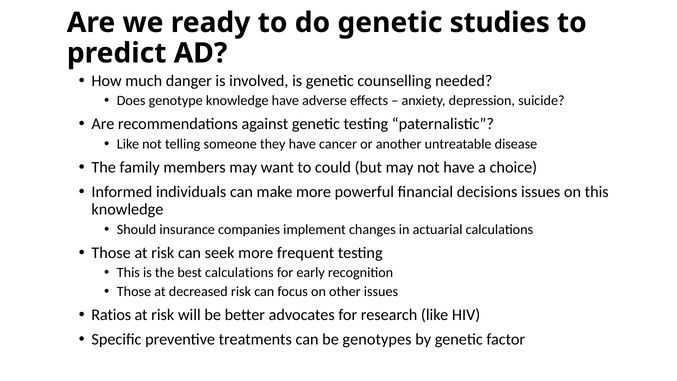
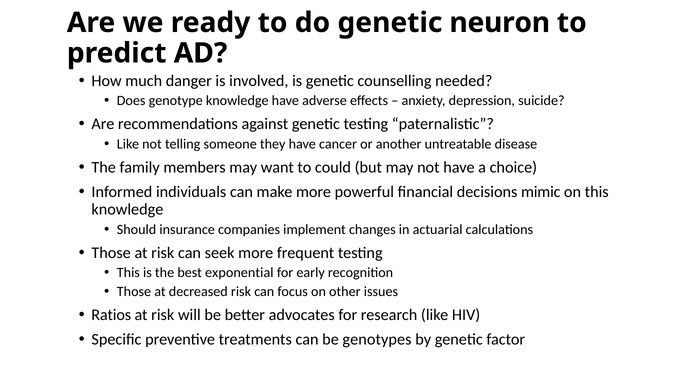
studies: studies -> neuron (500, 23)
decisions issues: issues -> mimic (541, 192)
best calculations: calculations -> exponential (239, 273)
